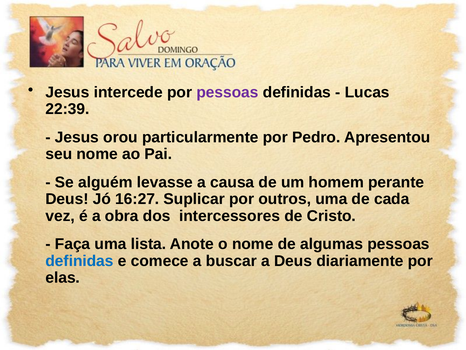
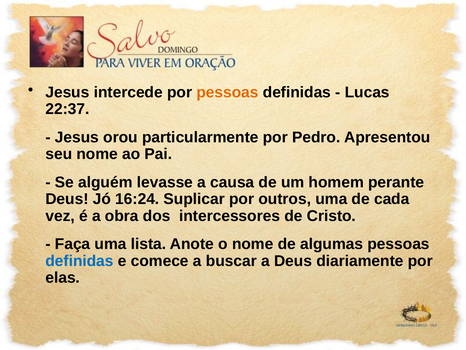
pessoas colour: purple -> orange (227, 92)
22:39: 22:39 -> 22:37 (67, 109)
16:27: 16:27 -> 16:24 (137, 199)
